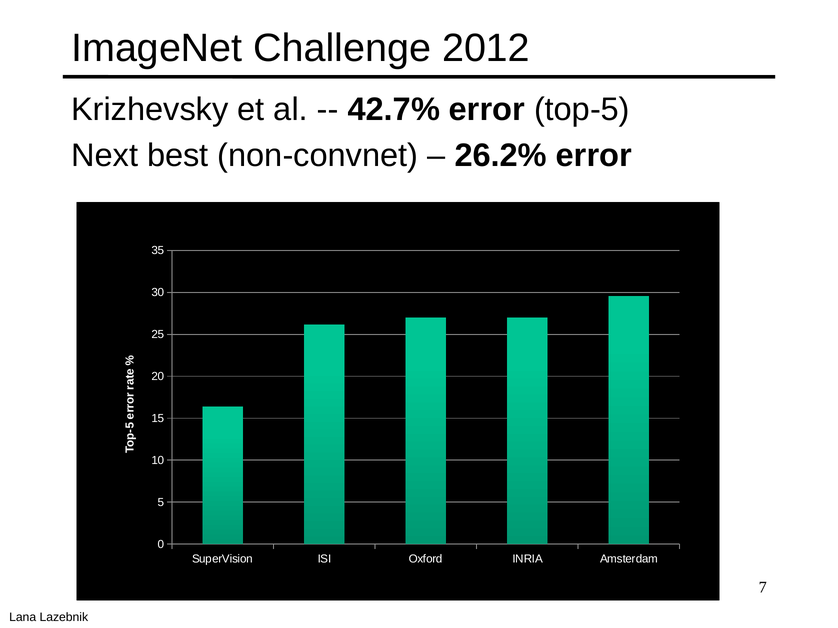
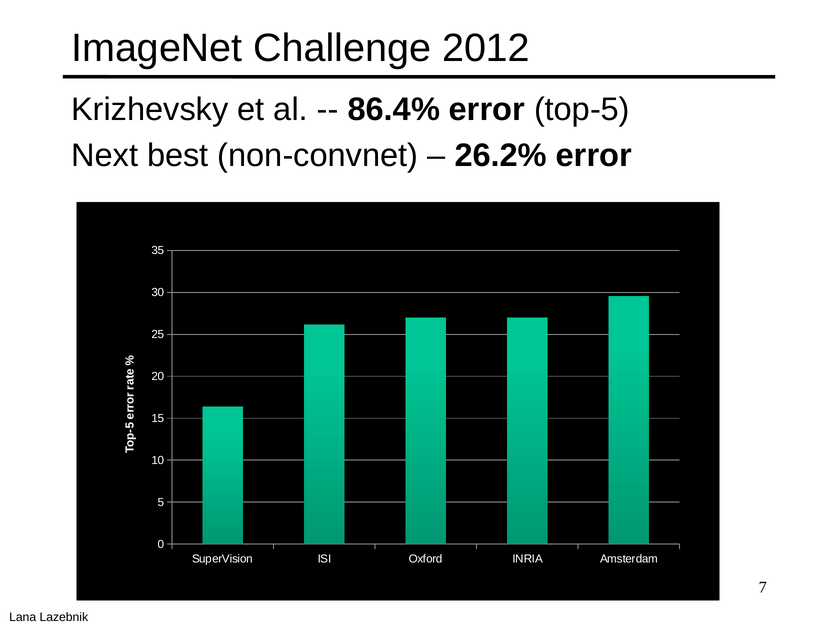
42.7%: 42.7% -> 86.4% (394, 110)
